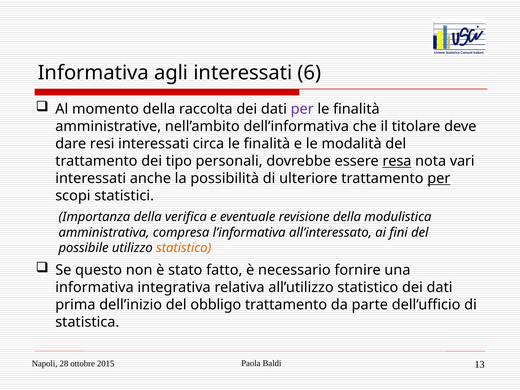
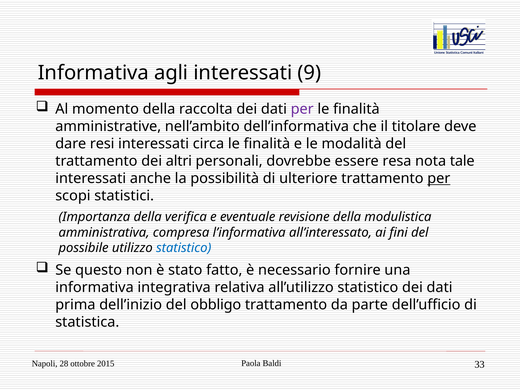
6: 6 -> 9 (309, 73)
tipo: tipo -> altri (179, 161)
resa underline: present -> none (397, 161)
vari: vari -> tale (462, 161)
statistico colour: orange -> blue (184, 248)
13: 13 -> 33 (480, 365)
